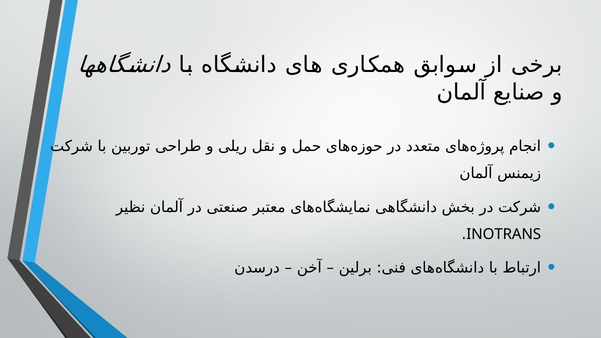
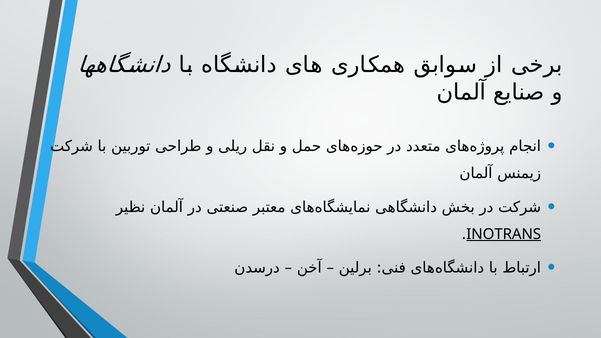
INOTRANS underline: none -> present (504, 234)
